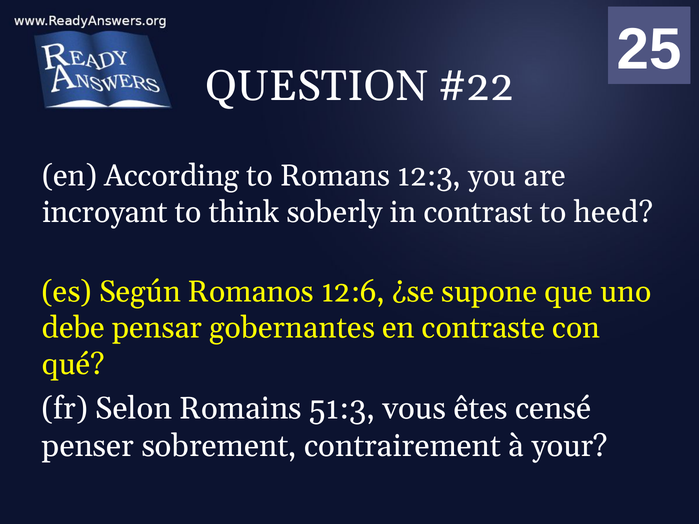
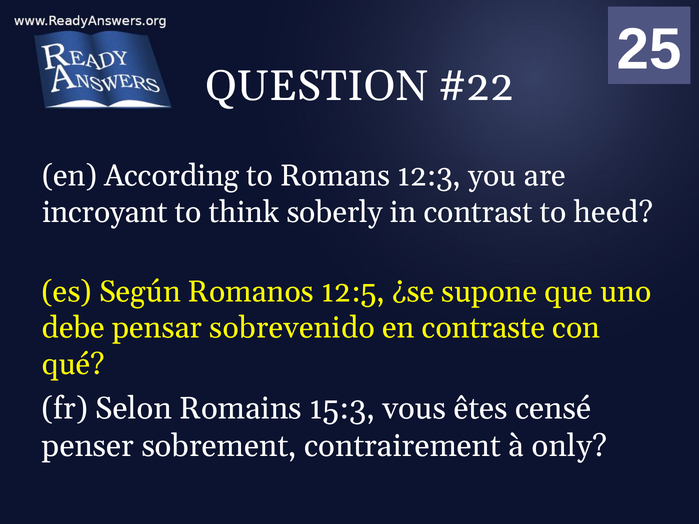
12:6: 12:6 -> 12:5 (353, 292)
gobernantes: gobernantes -> sobrevenido (292, 328)
51:3: 51:3 -> 15:3 (342, 409)
your: your -> only (569, 446)
